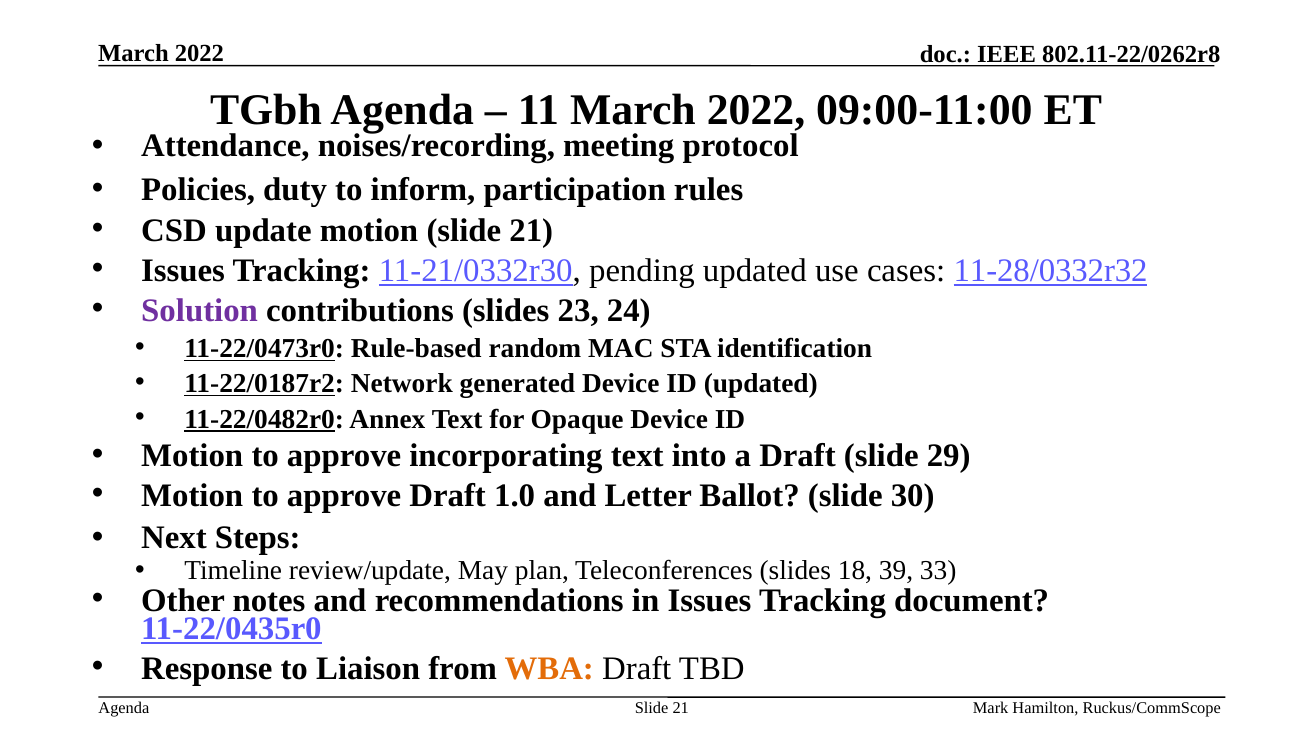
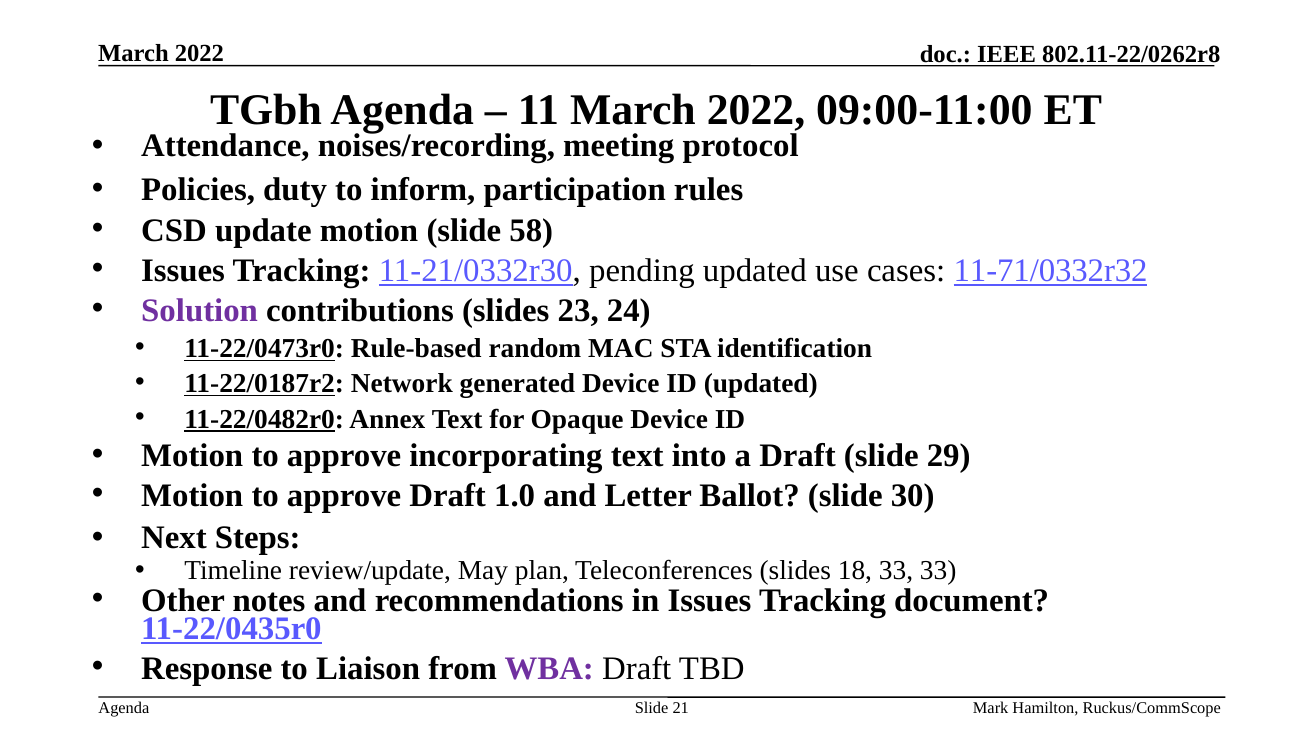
motion slide 21: 21 -> 58 (531, 231)
11-28/0332r32: 11-28/0332r32 -> 11-71/0332r32 (1051, 271)
18 39: 39 -> 33 (896, 571)
WBA colour: orange -> purple (549, 669)
